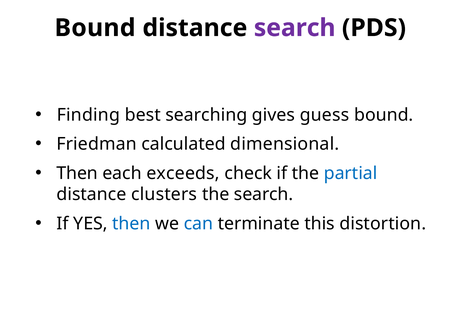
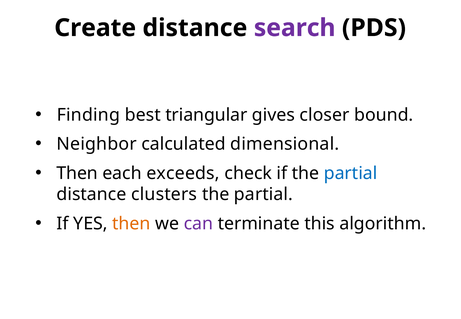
Bound: Bound -> Create (95, 28)
searching: searching -> triangular (206, 115)
guess: guess -> closer (325, 115)
Friedman: Friedman -> Neighbor (97, 144)
search: search -> partial (264, 195)
then colour: blue -> orange (131, 224)
can colour: blue -> purple (198, 224)
distortion: distortion -> algorithm (383, 224)
